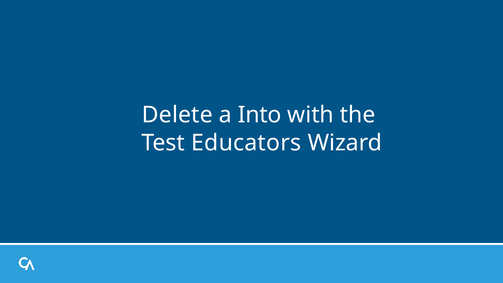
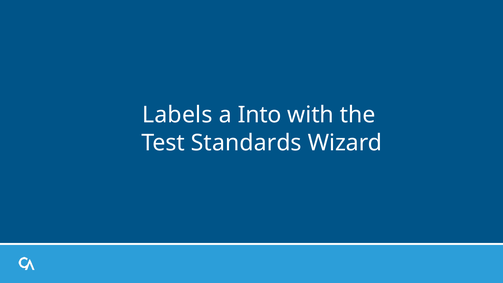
Delete: Delete -> Labels (177, 115)
Educators: Educators -> Standards (246, 143)
